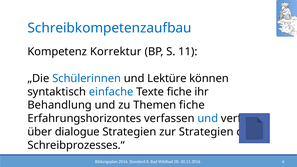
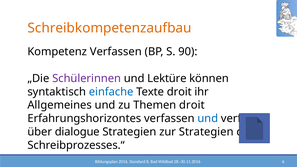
Schreibkompetenzaufbau colour: blue -> orange (110, 28)
Kompetenz Korrektur: Korrektur -> Verfassen (116, 52)
11: 11 -> 90 (188, 52)
Schülerinnen colour: blue -> purple (87, 78)
Texte fiche: fiche -> droit (179, 92)
Behandlung: Behandlung -> Allgemeines (60, 105)
Themen fiche: fiche -> droit (192, 105)
